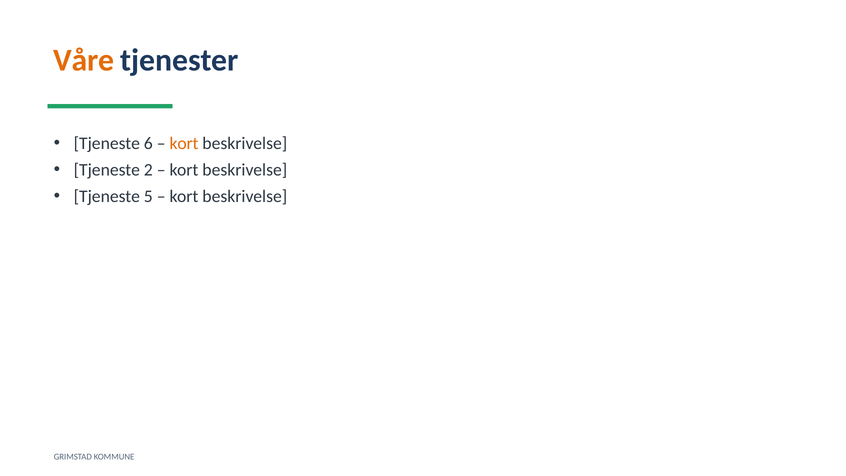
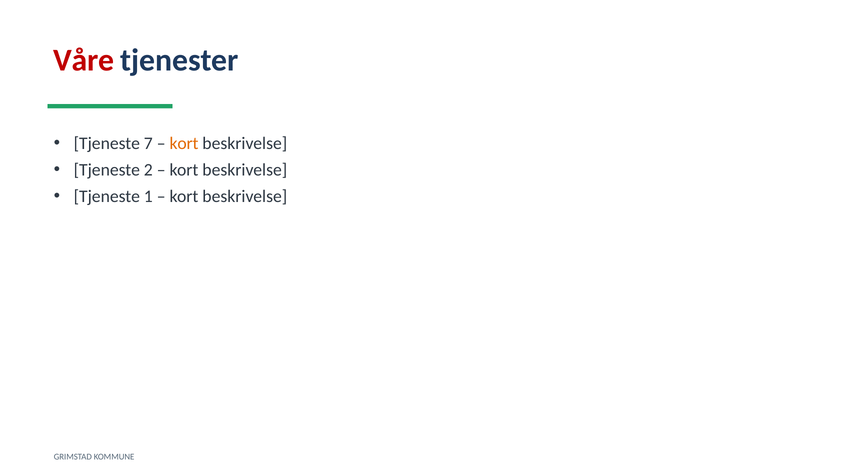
Våre colour: orange -> red (84, 60)
6: 6 -> 7 (148, 143)
5: 5 -> 1 (148, 196)
